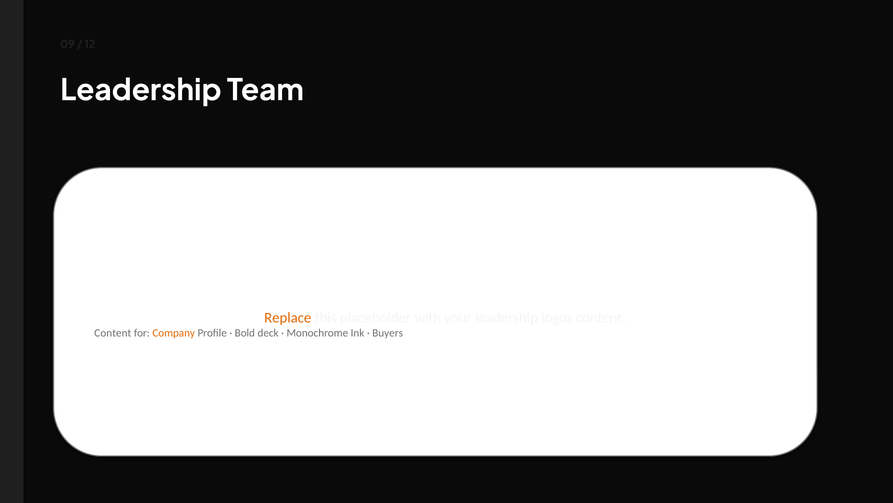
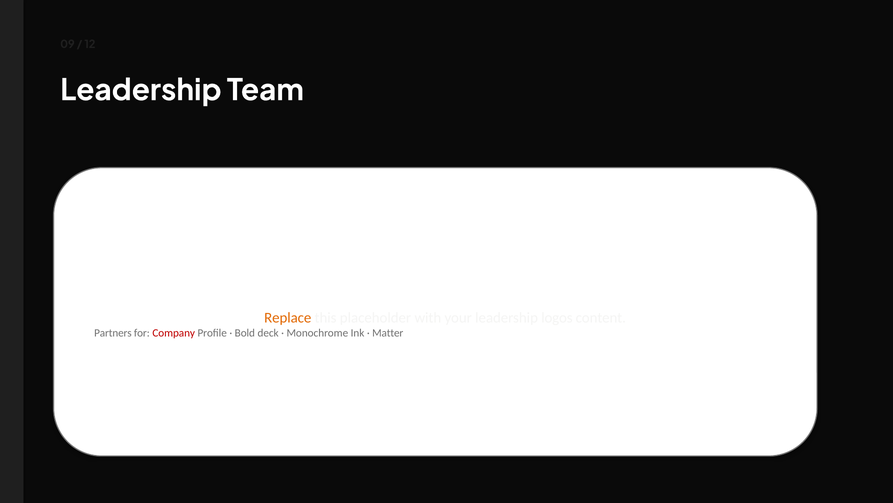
Content: Content -> Partners (113, 333)
Company colour: orange -> red (174, 333)
Buyers: Buyers -> Matter (388, 333)
